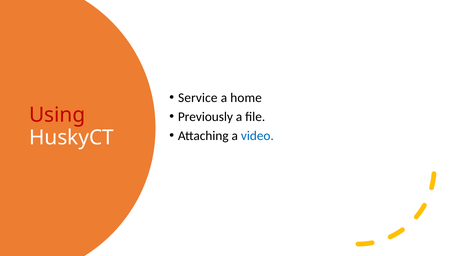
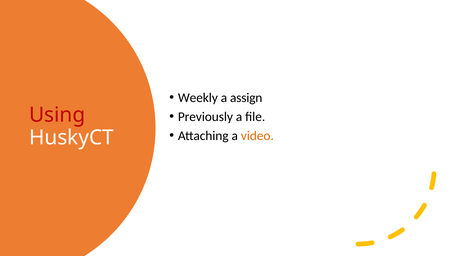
Service: Service -> Weekly (198, 98)
home: home -> assign (246, 98)
video colour: blue -> orange (257, 136)
